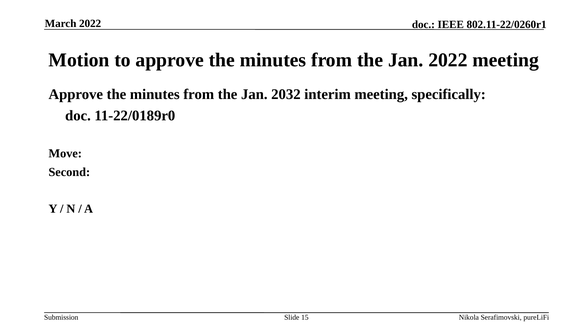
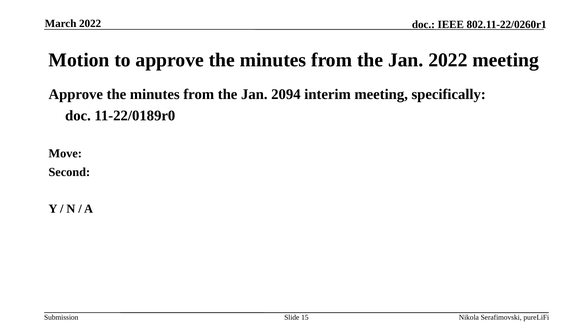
2032: 2032 -> 2094 (286, 94)
